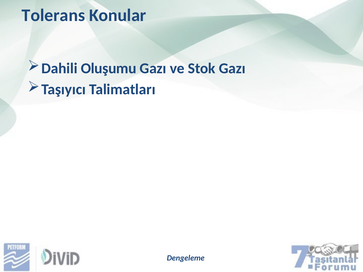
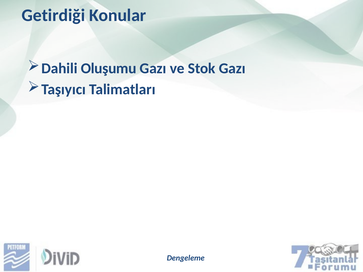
Tolerans: Tolerans -> Getirdiği (53, 15)
